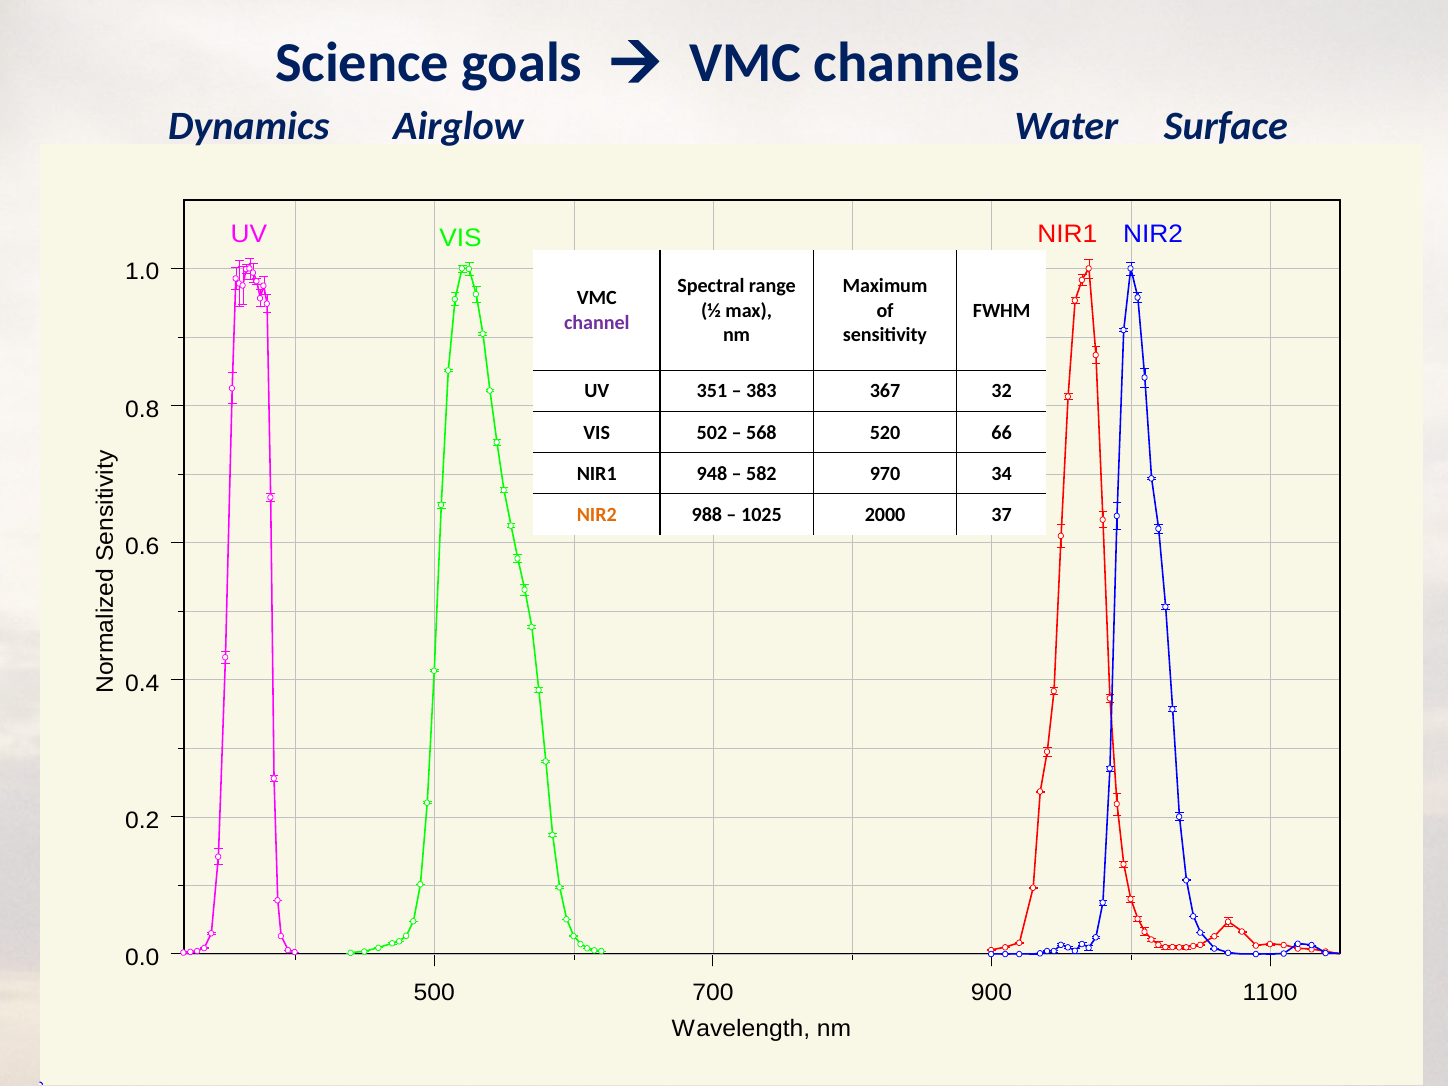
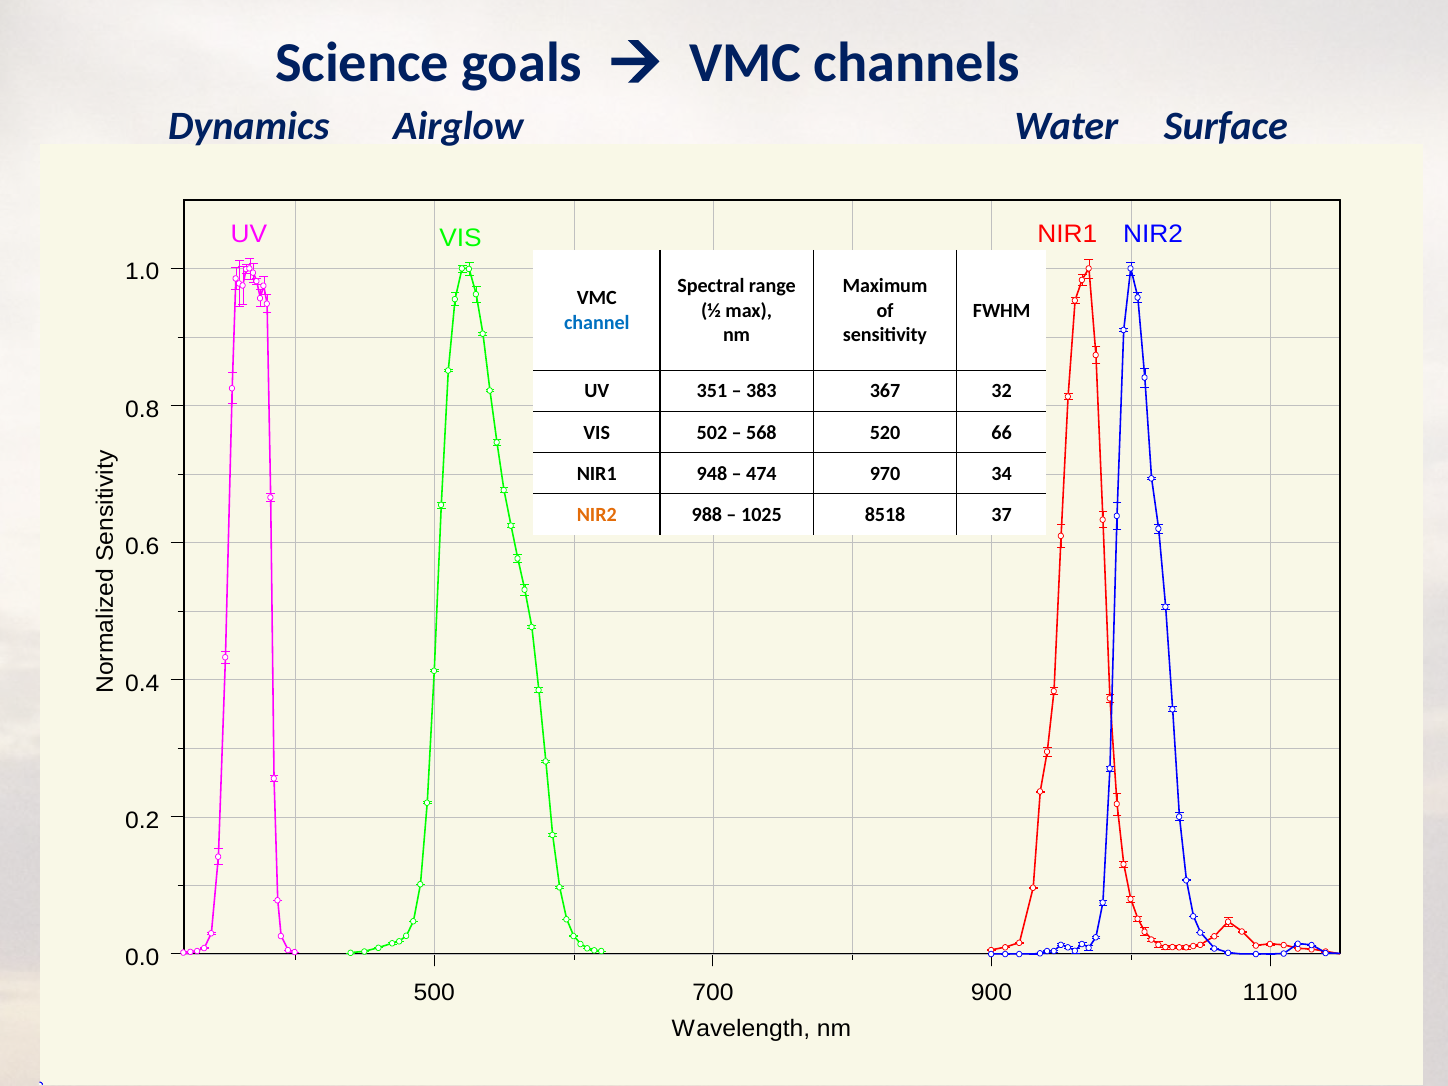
channel colour: purple -> blue (597, 323)
582: 582 -> 474 (761, 473)
2000: 2000 -> 8518 (885, 514)
